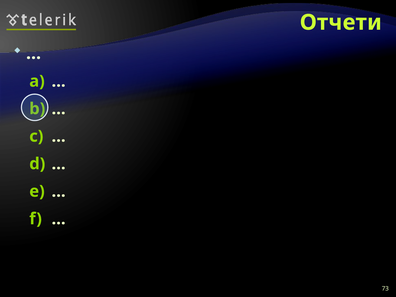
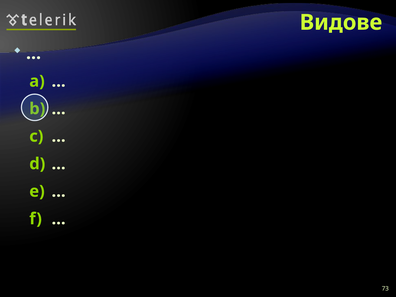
Отчети: Отчети -> Видове (341, 22)
